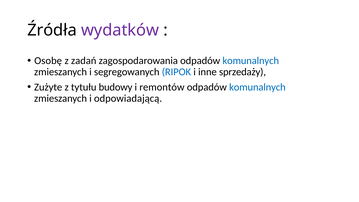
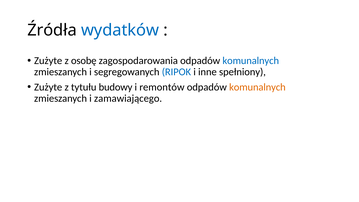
wydatków colour: purple -> blue (120, 30)
Osobę: Osobę -> Zużyte (48, 61)
zadań: zadań -> osobę (84, 61)
sprzedaży: sprzedaży -> spełniony (242, 72)
komunalnych colour: blue -> orange (257, 87)
odpowiadającą: odpowiadającą -> zamawiającego (128, 98)
